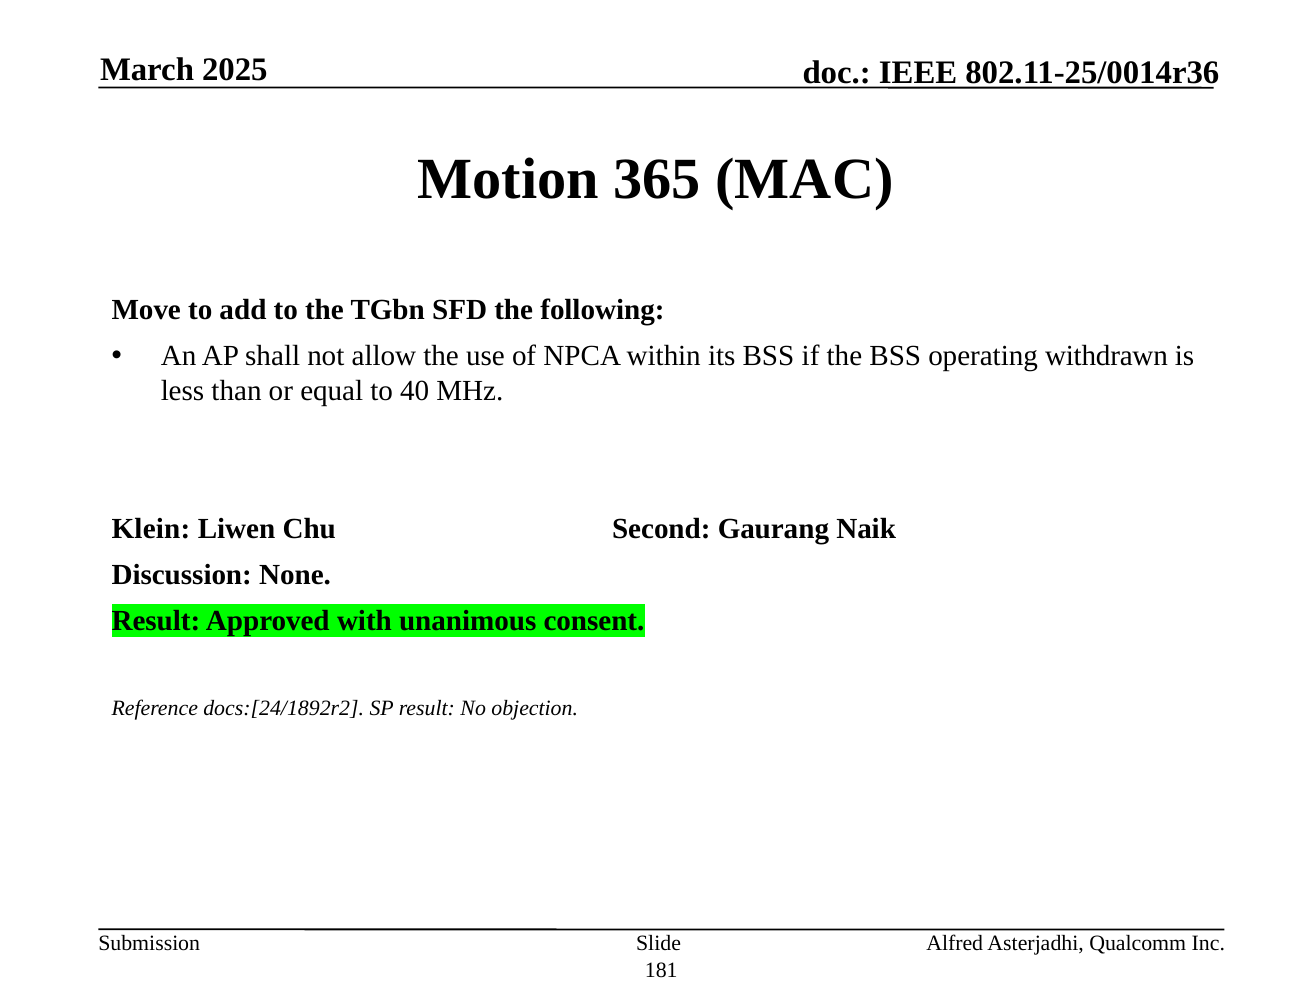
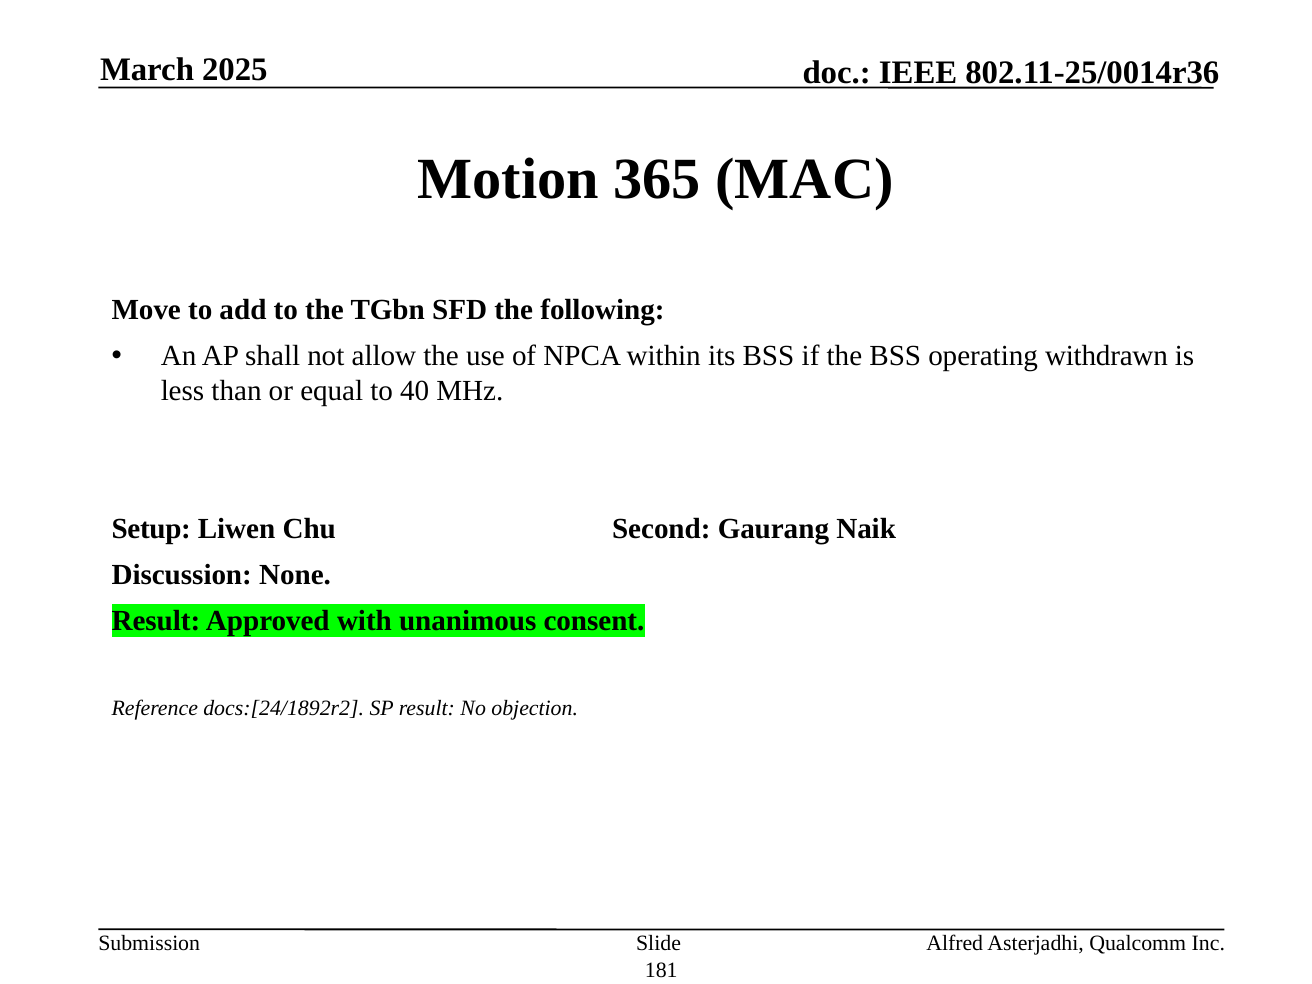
Klein: Klein -> Setup (151, 529)
